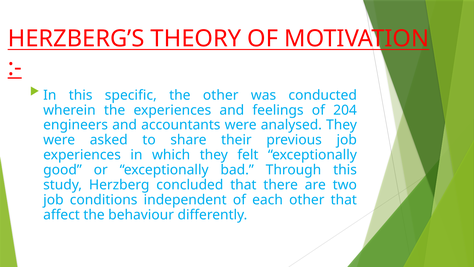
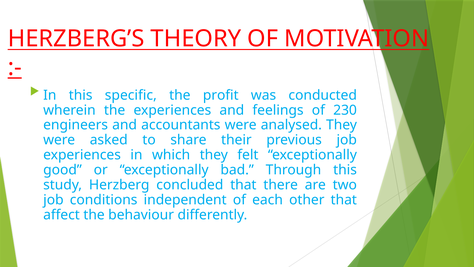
the other: other -> profit (221, 95)
204: 204 -> 230 (345, 110)
